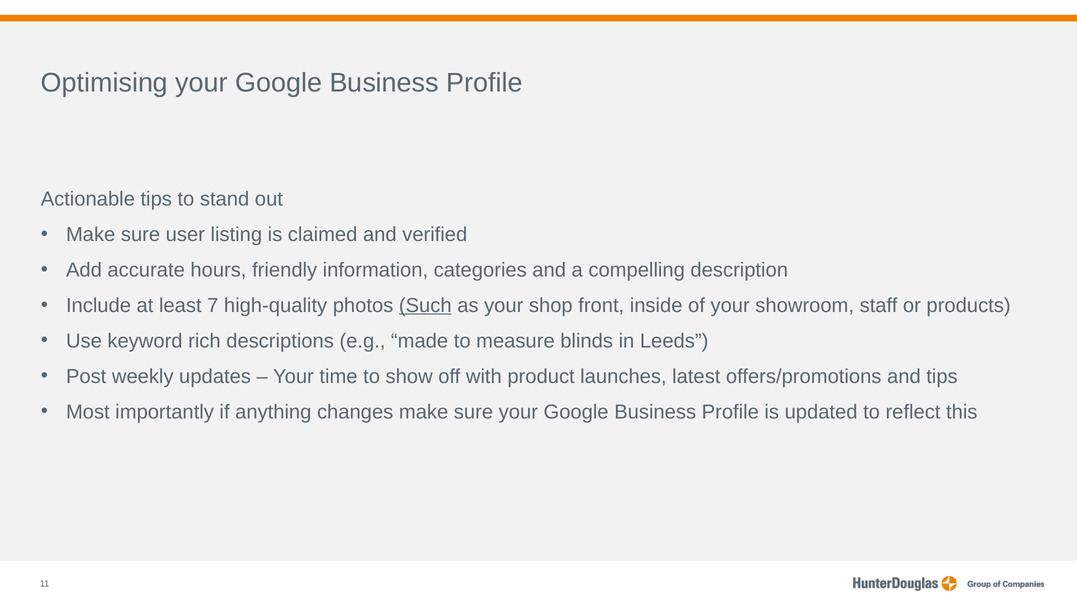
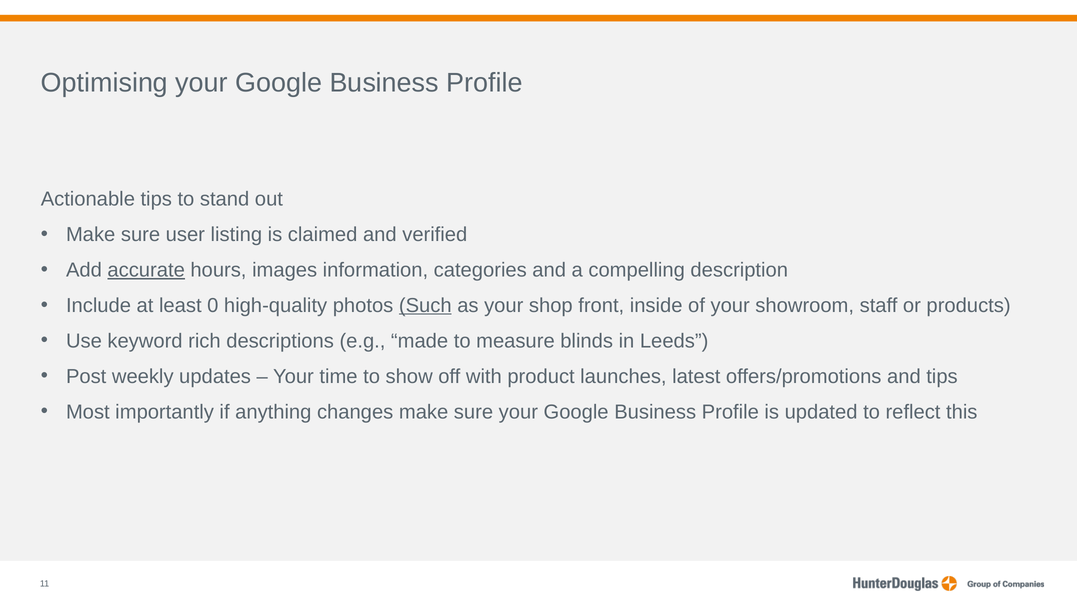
accurate underline: none -> present (146, 270)
friendly: friendly -> images (285, 270)
7: 7 -> 0 (213, 305)
